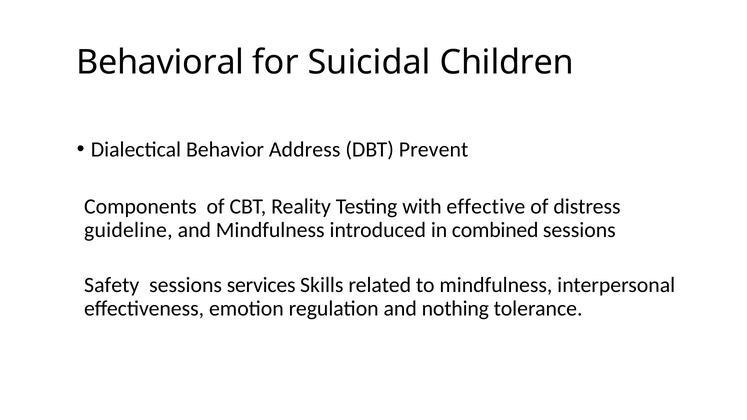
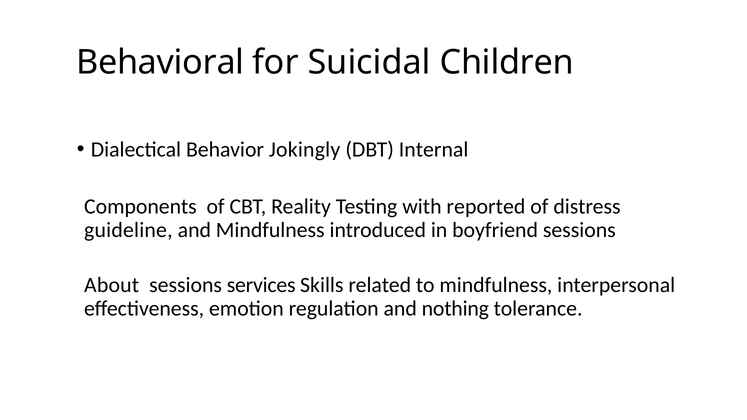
Address: Address -> Jokingly (305, 149)
Prevent: Prevent -> Internal (434, 149)
effective: effective -> reported (486, 207)
combined: combined -> boyfriend (495, 230)
Safety: Safety -> About (112, 285)
